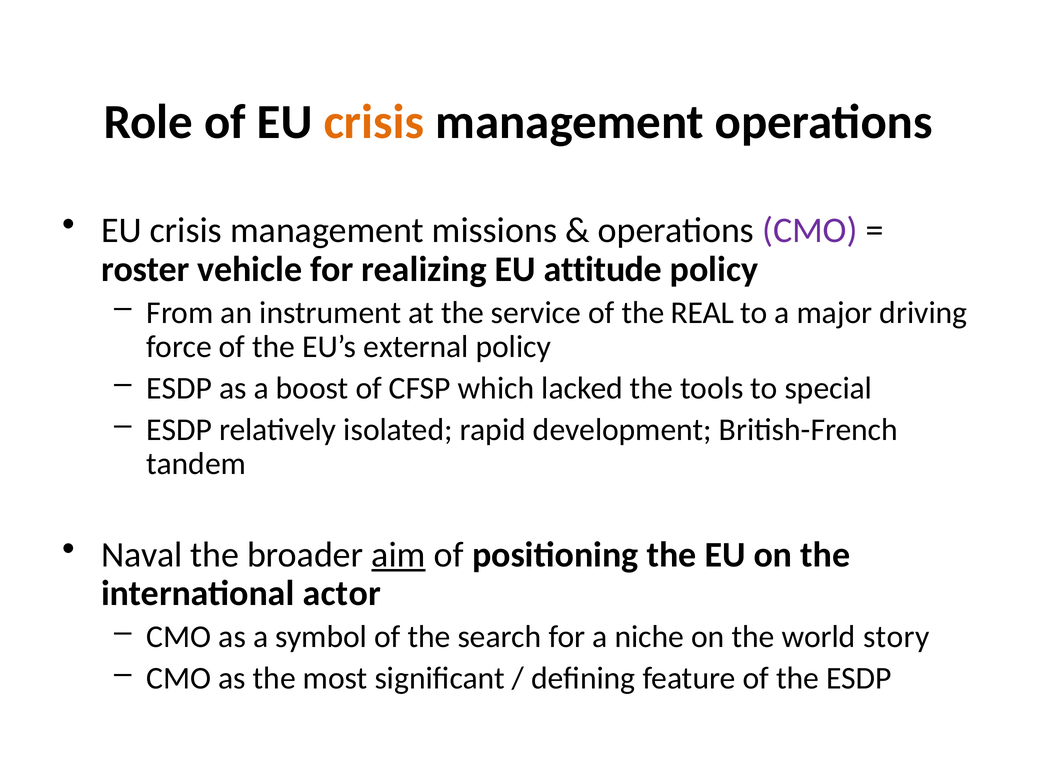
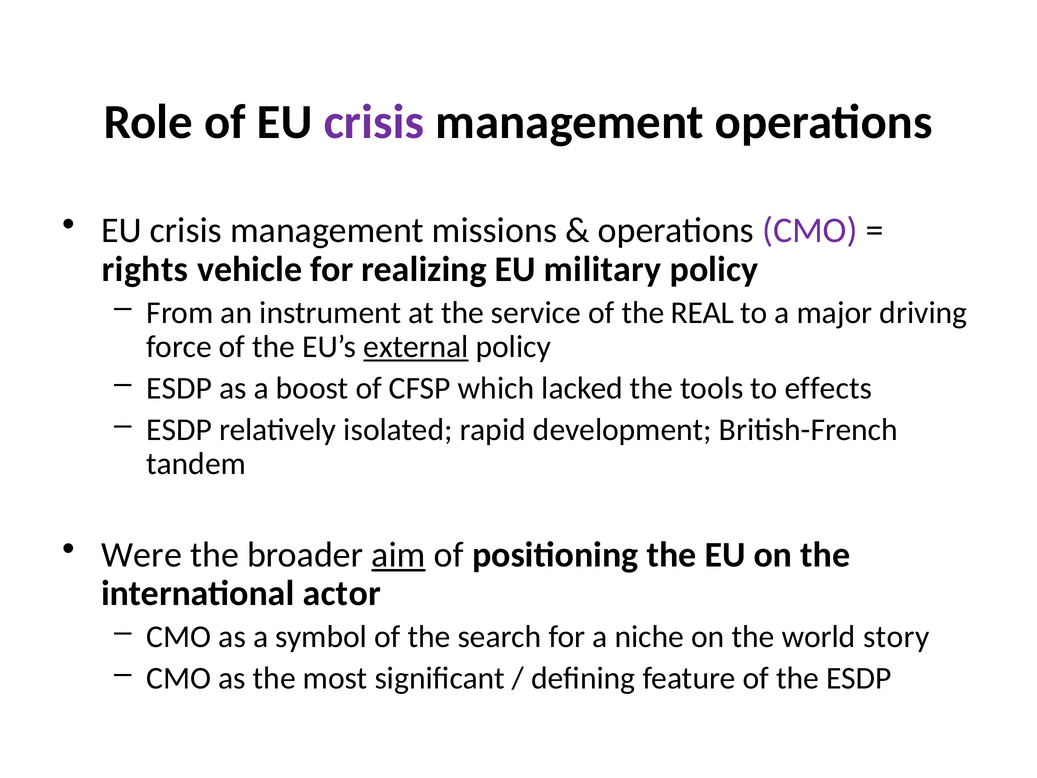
crisis colour: orange -> purple (374, 122)
roster: roster -> rights (145, 269)
attitude: attitude -> military (603, 269)
external underline: none -> present (416, 347)
special: special -> effects (828, 388)
Naval: Naval -> Were (142, 555)
